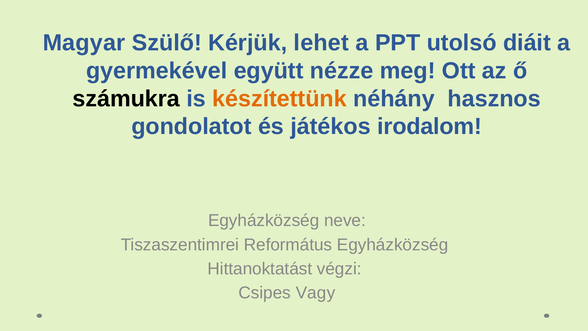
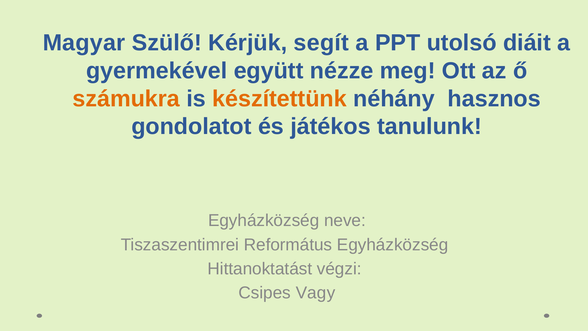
lehet: lehet -> segít (321, 43)
számukra colour: black -> orange (126, 99)
irodalom: irodalom -> tanulunk (429, 127)
